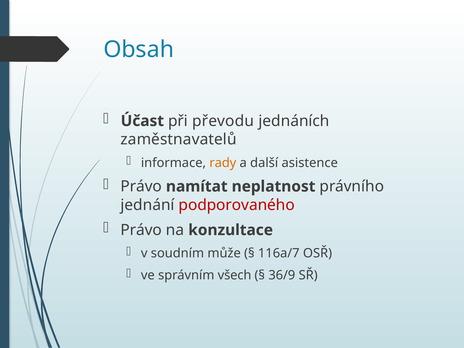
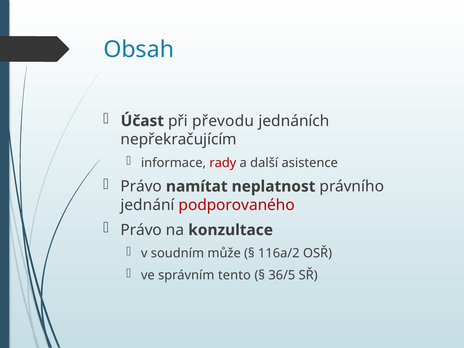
zaměstnavatelů: zaměstnavatelů -> nepřekračujícím (179, 140)
rady colour: orange -> red (223, 163)
116a/7: 116a/7 -> 116a/2 (279, 253)
všech: všech -> tento (234, 275)
36/9: 36/9 -> 36/5 (282, 275)
